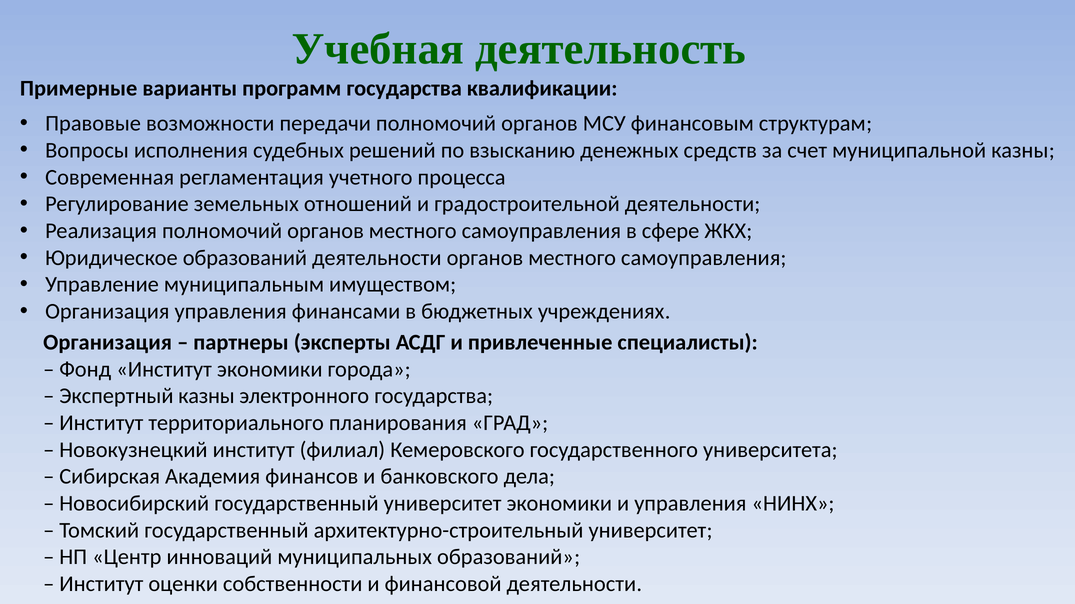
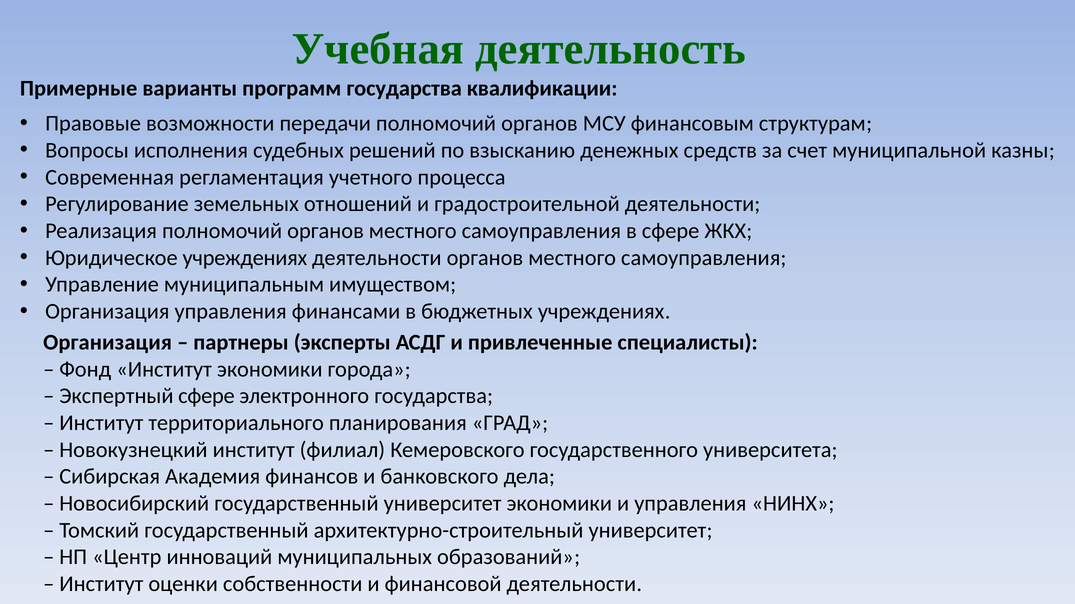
Юридическое образований: образований -> учреждениях (245, 258)
Экспертный казны: казны -> сфере (206, 396)
